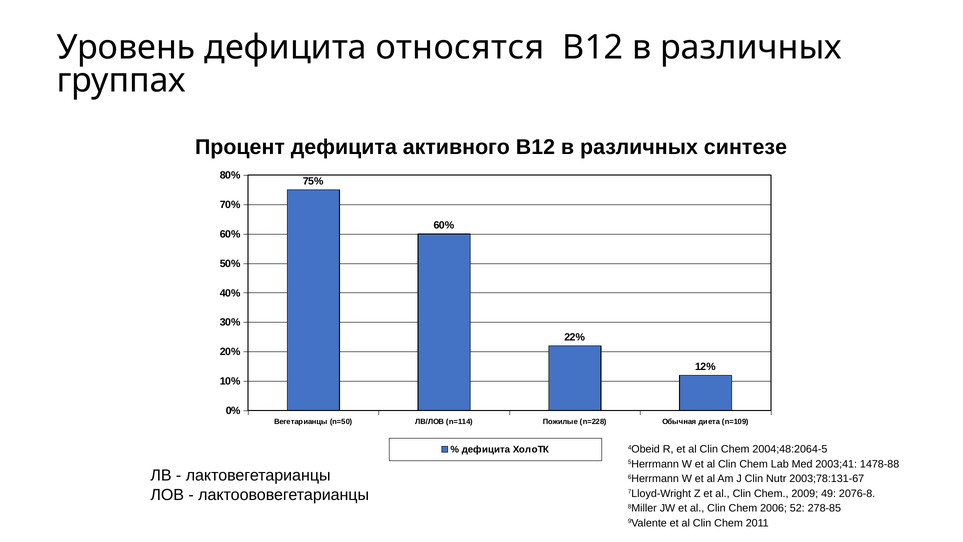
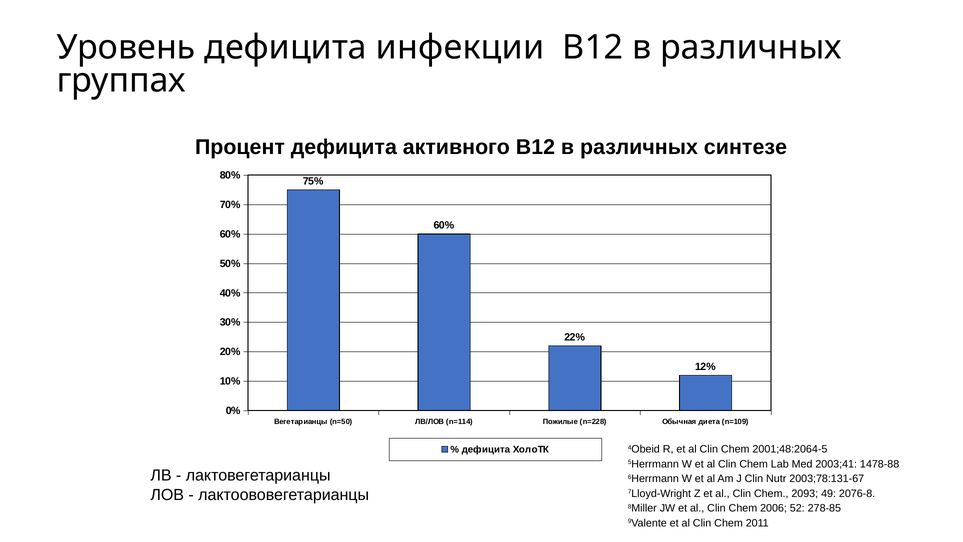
относятся: относятся -> инфекции (460, 47)
2004;48:2064-5: 2004;48:2064-5 -> 2001;48:2064-5 (790, 449)
2009: 2009 -> 2093 (805, 493)
